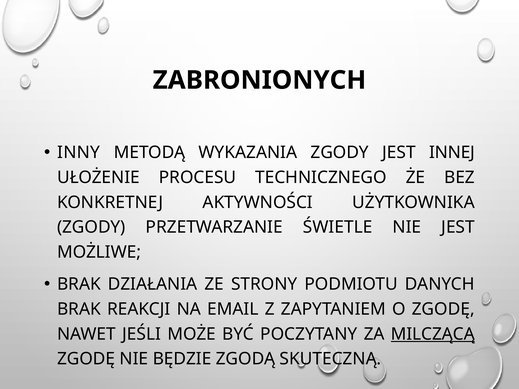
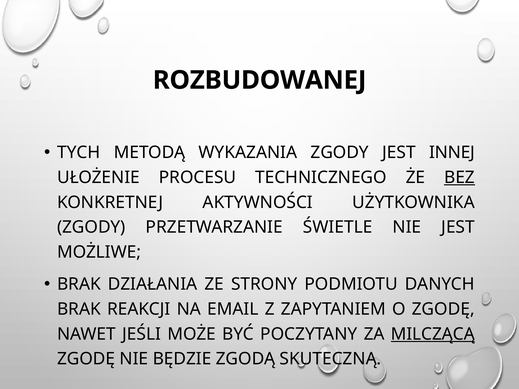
ZABRONIONYCH: ZABRONIONYCH -> ROZBUDOWANEJ (260, 80)
INNY: INNY -> TYCH (79, 153)
BEZ underline: none -> present (459, 178)
